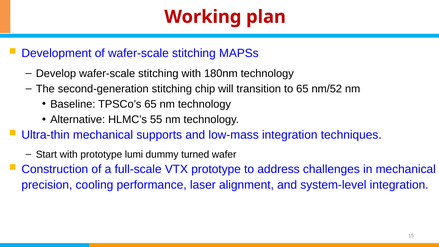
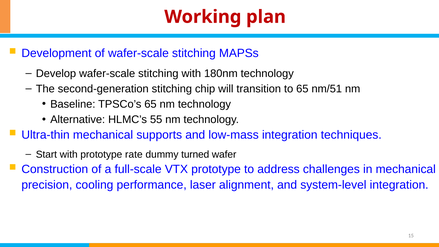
nm/52: nm/52 -> nm/51 (327, 89)
lumi: lumi -> rate (134, 154)
